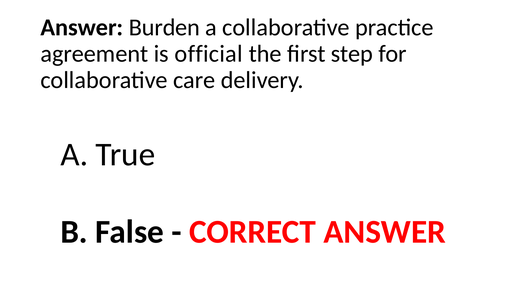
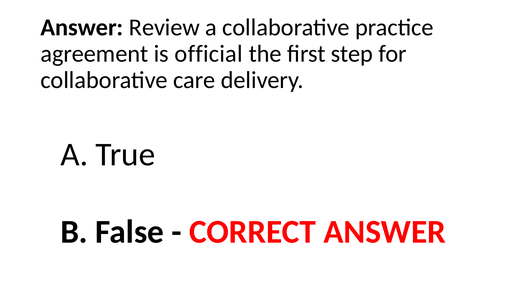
Burden: Burden -> Review (164, 28)
